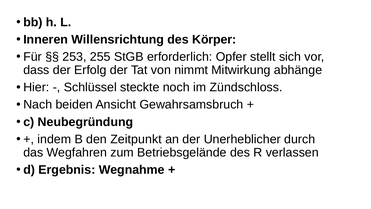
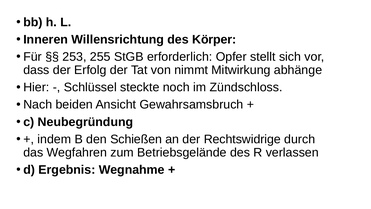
Zeitpunkt: Zeitpunkt -> Schießen (136, 139)
Unerheblicher: Unerheblicher -> Rechtswidrige (242, 139)
